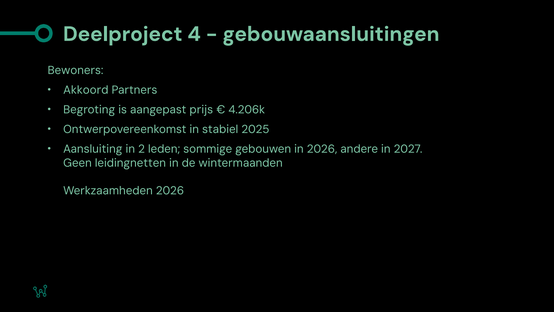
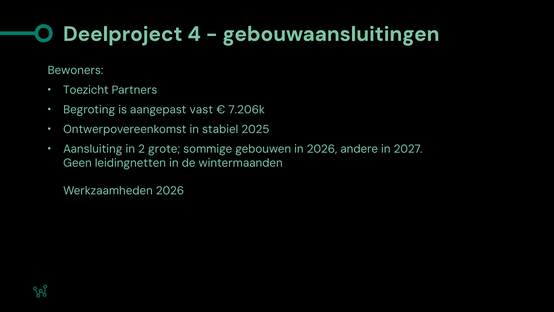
Akkoord: Akkoord -> Toezicht (86, 90)
prijs: prijs -> vast (201, 110)
4.206k: 4.206k -> 7.206k (247, 110)
leden: leden -> grote (164, 149)
